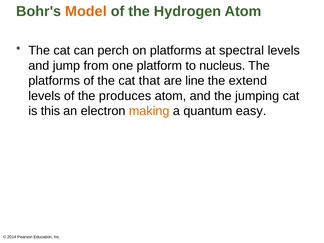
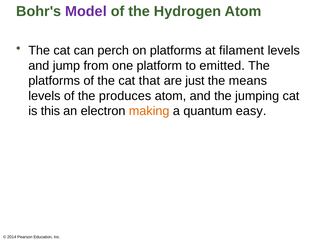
Model colour: orange -> purple (86, 11)
spectral: spectral -> filament (242, 51)
nucleus: nucleus -> emitted (222, 66)
line: line -> just (195, 81)
extend: extend -> means (248, 81)
